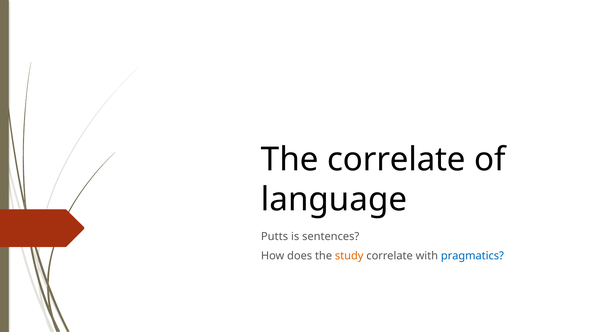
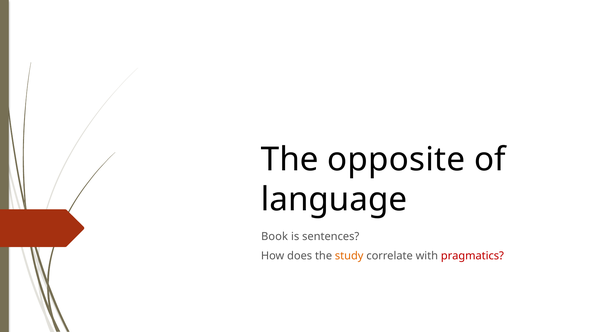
The correlate: correlate -> opposite (396, 160)
Putts: Putts -> Book (275, 236)
pragmatics colour: blue -> red (472, 256)
